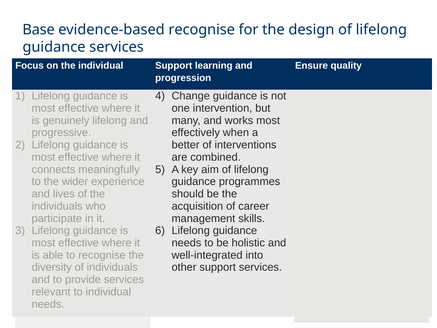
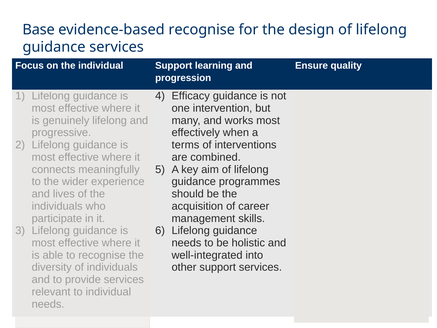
Change: Change -> Efficacy (191, 96)
better: better -> terms (186, 145)
